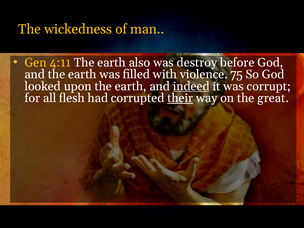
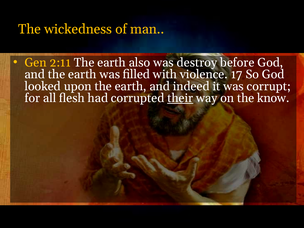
4:11: 4:11 -> 2:11 (60, 63)
75: 75 -> 17 (237, 74)
indeed underline: present -> none (191, 86)
great: great -> know (273, 98)
